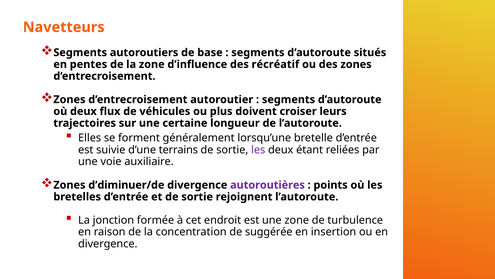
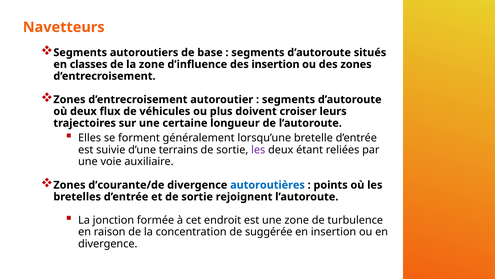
pentes: pentes -> classes (89, 64)
des récréatif: récréatif -> insertion (276, 64)
d’diminuer/de: d’diminuer/de -> d’courante/de (126, 185)
autoroutières colour: purple -> blue (267, 185)
